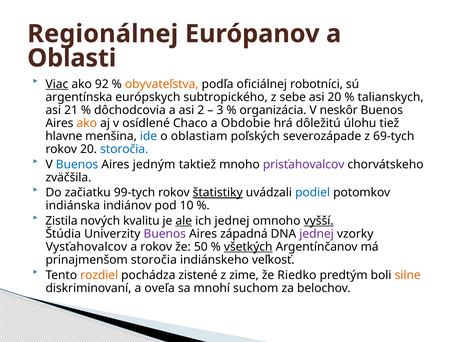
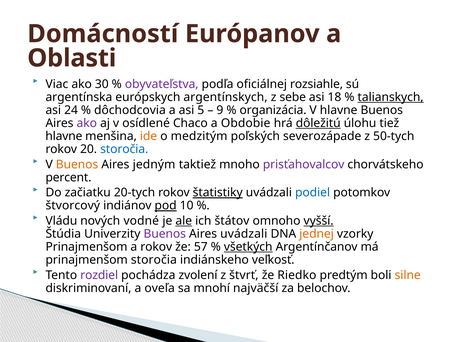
Regionálnej: Regionálnej -> Domácností (103, 34)
Viac underline: present -> none (57, 84)
92: 92 -> 30 (102, 84)
obyvateľstva colour: orange -> purple (162, 84)
robotníci: robotníci -> rozsiahle (316, 84)
subtropického: subtropického -> argentínskych (226, 97)
asi 20: 20 -> 18 (334, 97)
talianskych underline: none -> present (391, 97)
21: 21 -> 24 (71, 110)
2: 2 -> 5 (201, 110)
3: 3 -> 9 (220, 110)
V neskôr: neskôr -> hlavne (339, 110)
ako colour: orange -> purple (87, 123)
dôležitú underline: none -> present (318, 123)
ide colour: blue -> orange (149, 136)
oblastiam: oblastiam -> medzitým (199, 136)
69-tych: 69-tych -> 50-tych (394, 136)
Buenos colour: blue -> orange (77, 164)
zväčšila: zväčšila -> percent (68, 177)
99-tych: 99-tych -> 20-tych (134, 193)
indiánska: indiánska -> štvorcový (73, 206)
pod underline: none -> present (166, 206)
Zistila: Zistila -> Vládu (61, 221)
kvalitu: kvalitu -> vodné (141, 221)
ich jednej: jednej -> štátov (232, 221)
Aires západná: západná -> uvádzali (244, 234)
jednej colour: purple -> orange (317, 234)
Vysťahovalcov: Vysťahovalcov -> Prinajmenšom (86, 247)
50: 50 -> 57 (201, 247)
rozdiel colour: orange -> purple (99, 275)
zistené: zistené -> zvolení (198, 275)
zime: zime -> štvrť (244, 275)
suchom: suchom -> najväčší (256, 288)
